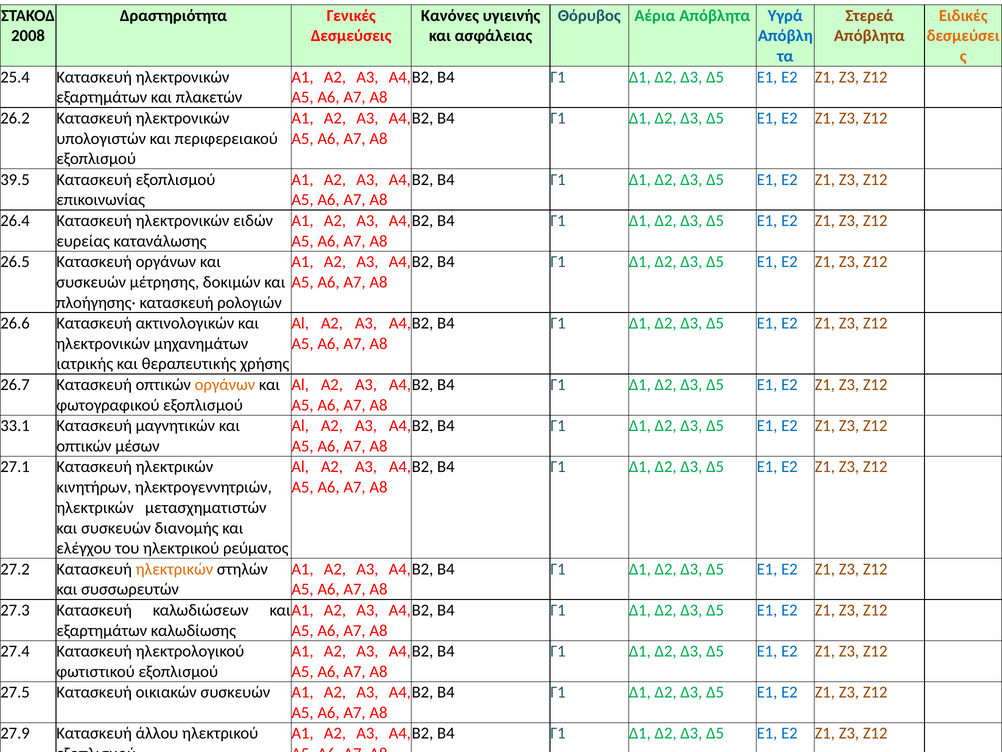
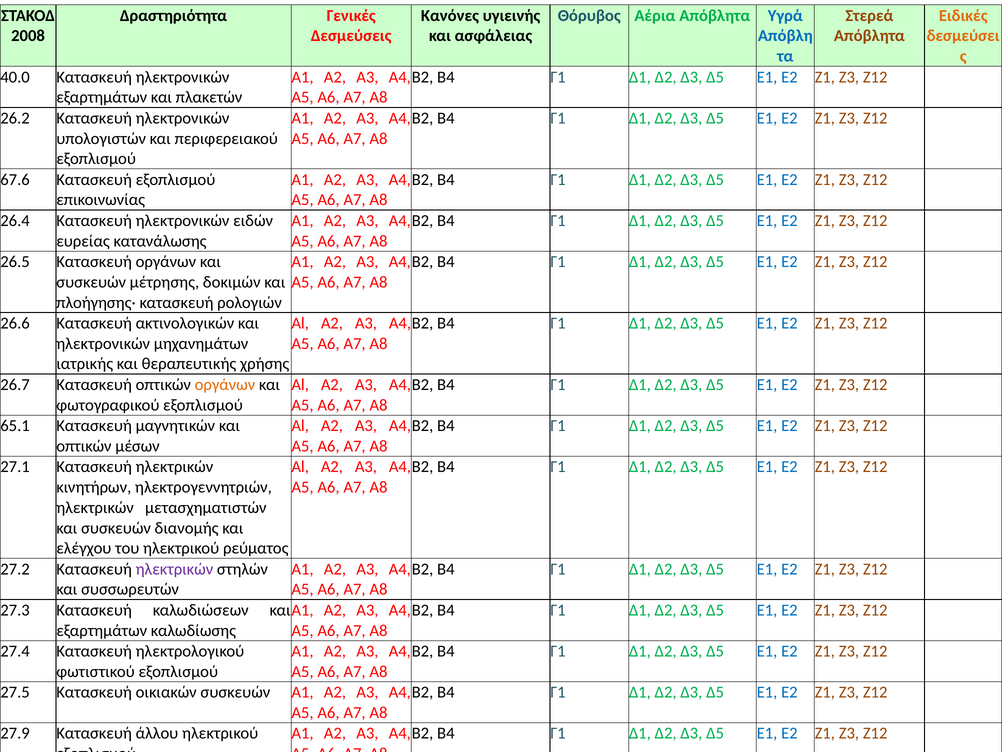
25.4: 25.4 -> 40.0 (15, 77)
39.5: 39.5 -> 67.6 (15, 179)
33.1: 33.1 -> 65.1 (15, 426)
ηλεκτρικών colour: orange -> purple (174, 569)
